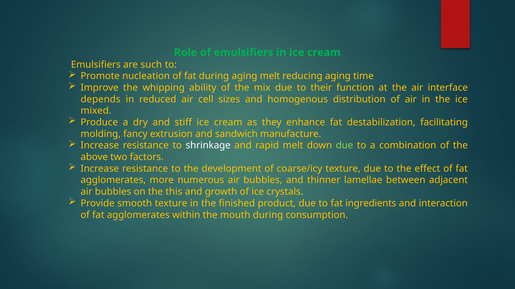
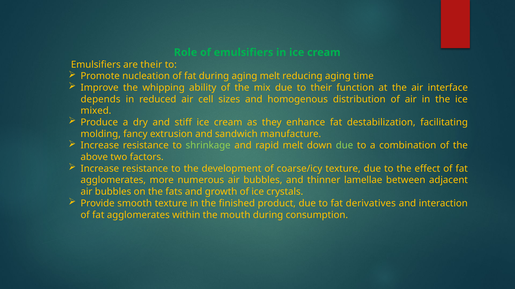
are such: such -> their (151, 65)
shrinkage colour: white -> light green (208, 146)
this: this -> fats (174, 192)
ingredients: ingredients -> derivatives (371, 204)
